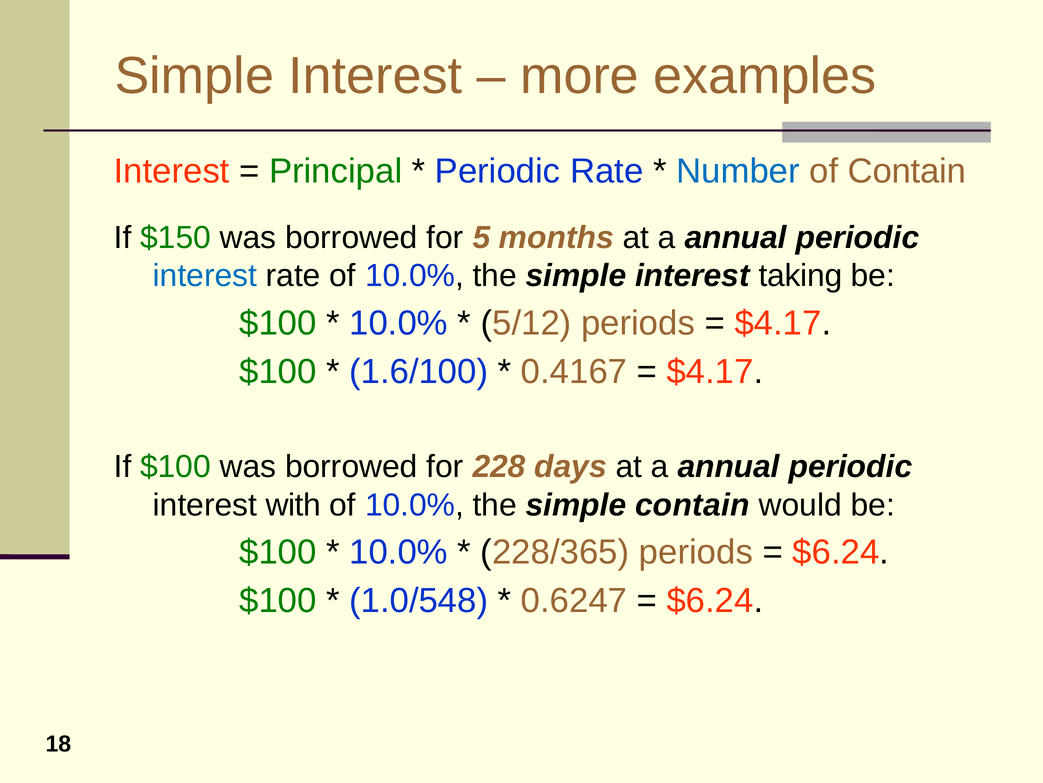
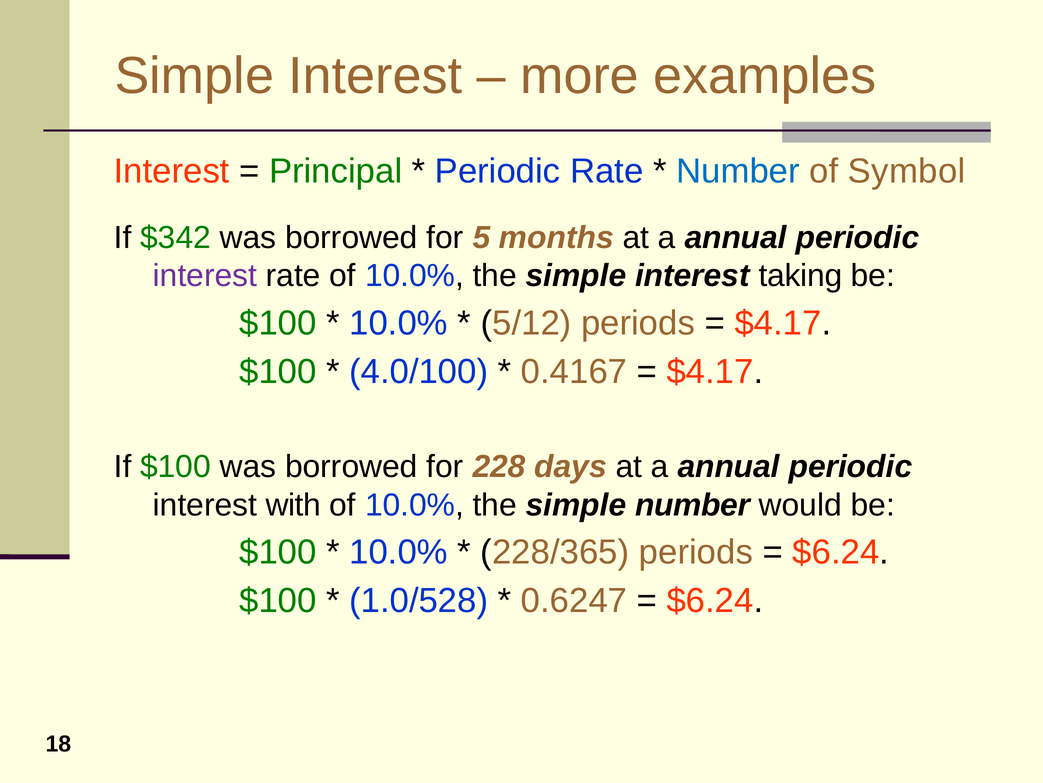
of Contain: Contain -> Symbol (907, 171)
$150: $150 -> $342 (176, 237)
interest colour: blue -> purple (205, 276)
1.6/100: 1.6/100 -> 4.0/100 (419, 371)
simple contain: contain -> number (693, 504)
1.0/548: 1.0/548 -> 1.0/528 (419, 600)
